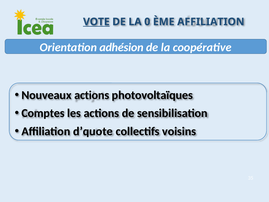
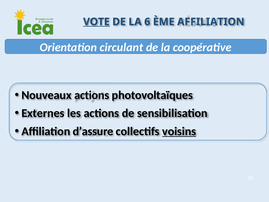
0: 0 -> 6 (147, 22)
adhésion: adhésion -> circulant (121, 47)
Comptes: Comptes -> Externes (43, 113)
d’quote: d’quote -> d’assure (93, 131)
voisins underline: none -> present (179, 131)
